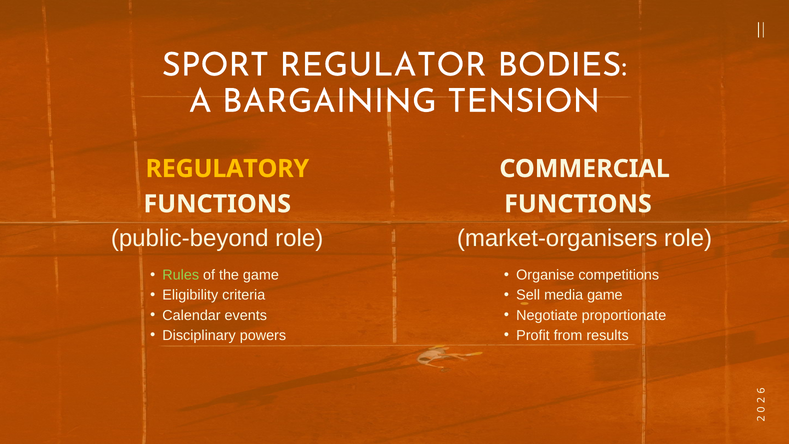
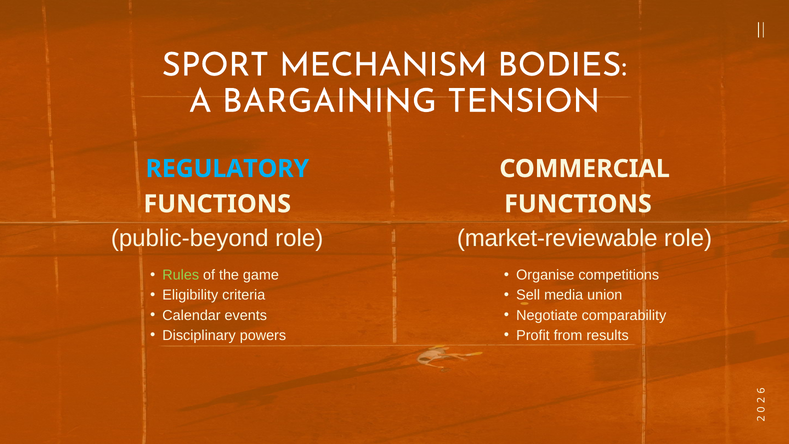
REGULATOR: REGULATOR -> MECHANISM (383, 65)
REGULATORY colour: yellow -> light blue (227, 169)
market‑organisers: market‑organisers -> market‑reviewable (557, 238)
media game: game -> union (605, 295)
proportionate: proportionate -> comparability (624, 315)
